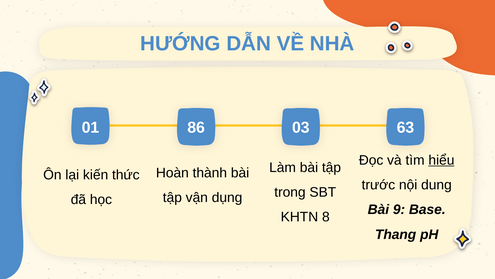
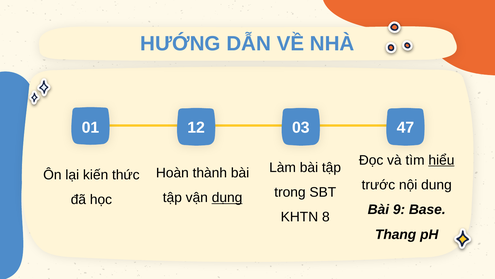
86: 86 -> 12 (196, 127)
63: 63 -> 47 (405, 127)
dụng underline: none -> present (227, 197)
